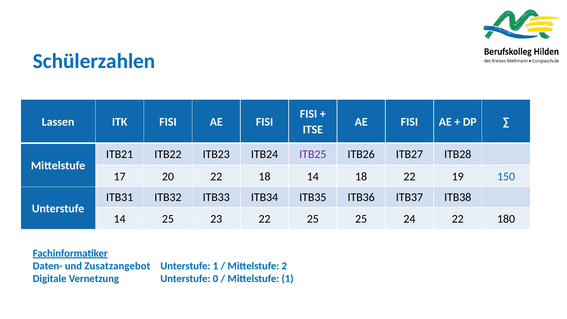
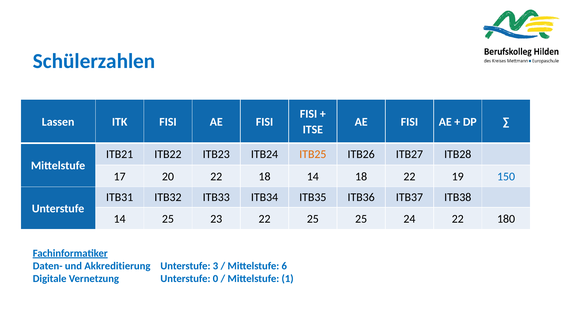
ITB25 colour: purple -> orange (313, 154)
Zusatzangebot: Zusatzangebot -> Akkreditierung (117, 266)
Unterstufe 1: 1 -> 3 (216, 266)
2: 2 -> 6 (284, 266)
